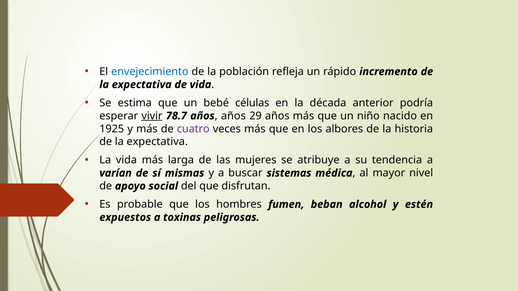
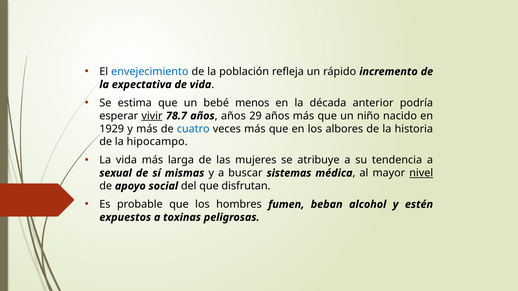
células: células -> menos (252, 103)
1925: 1925 -> 1929 (112, 129)
cuatro colour: purple -> blue (193, 129)
expectativa: expectativa -> hipocampo (157, 142)
varían: varían -> sexual (116, 173)
nivel underline: none -> present (421, 173)
